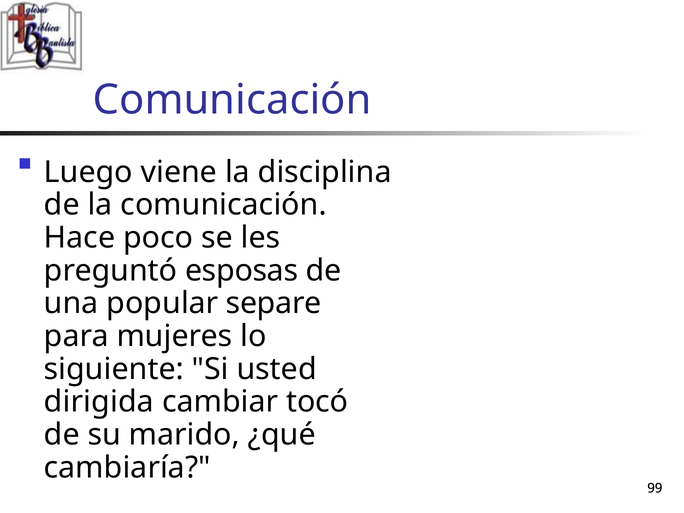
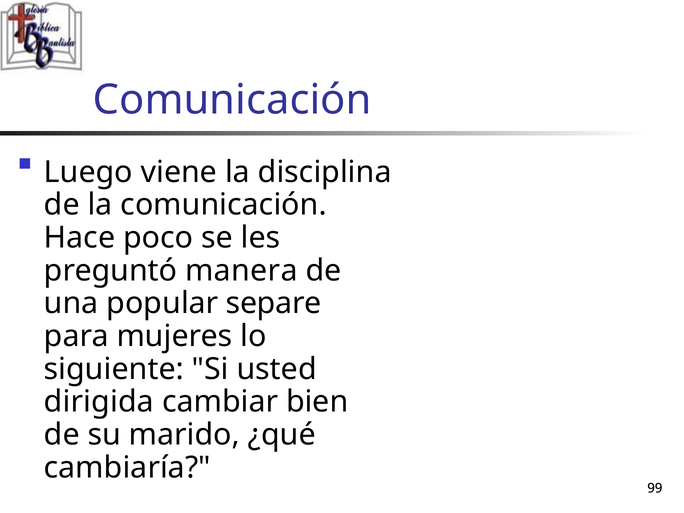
esposas: esposas -> manera (241, 271)
tocó: tocó -> bien (317, 402)
